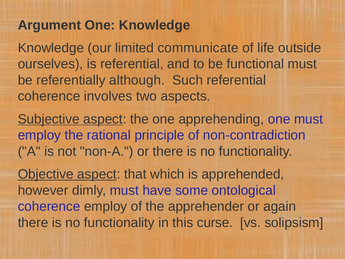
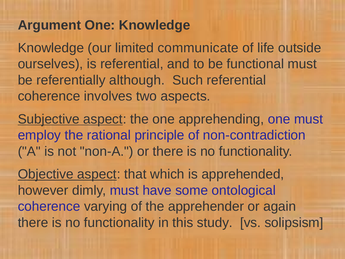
coherence employ: employ -> varying (106, 206)
curse: curse -> study (215, 222)
